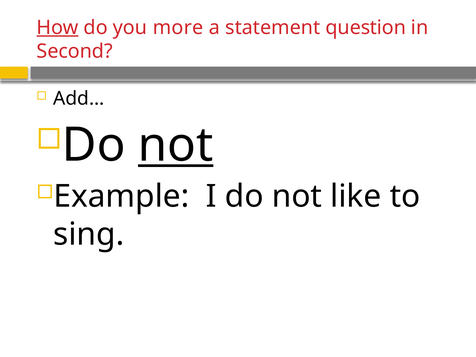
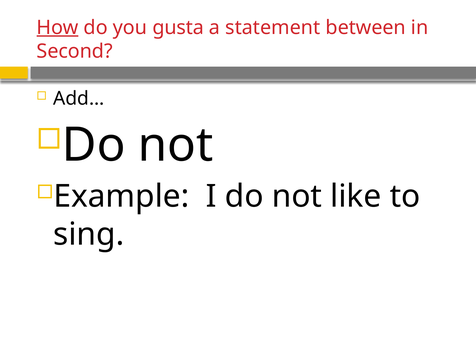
more: more -> gusta (178, 28)
question: question -> between (366, 28)
not underline: present -> none (176, 145)
